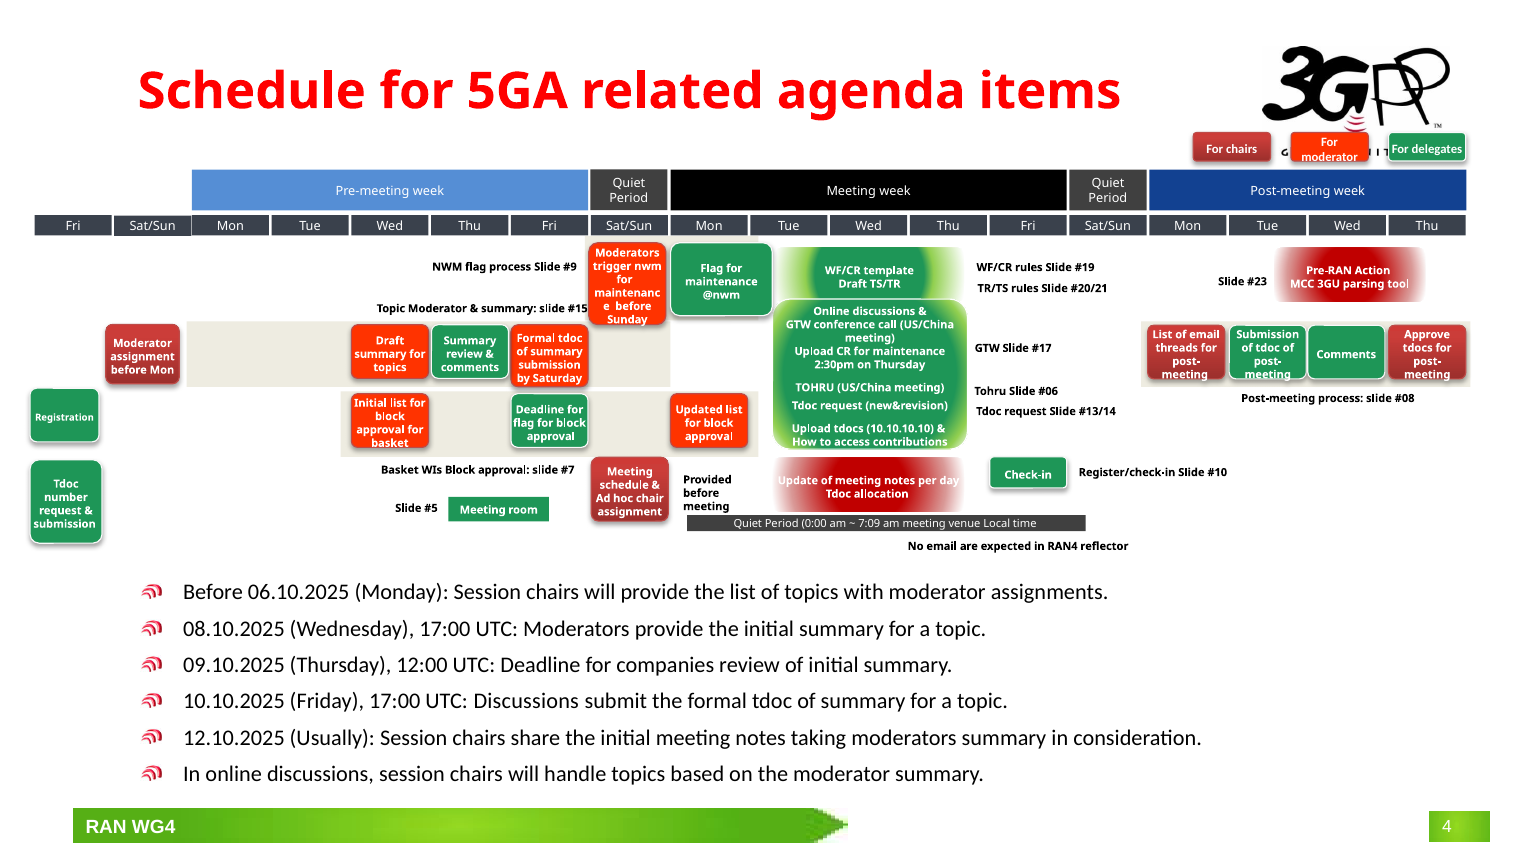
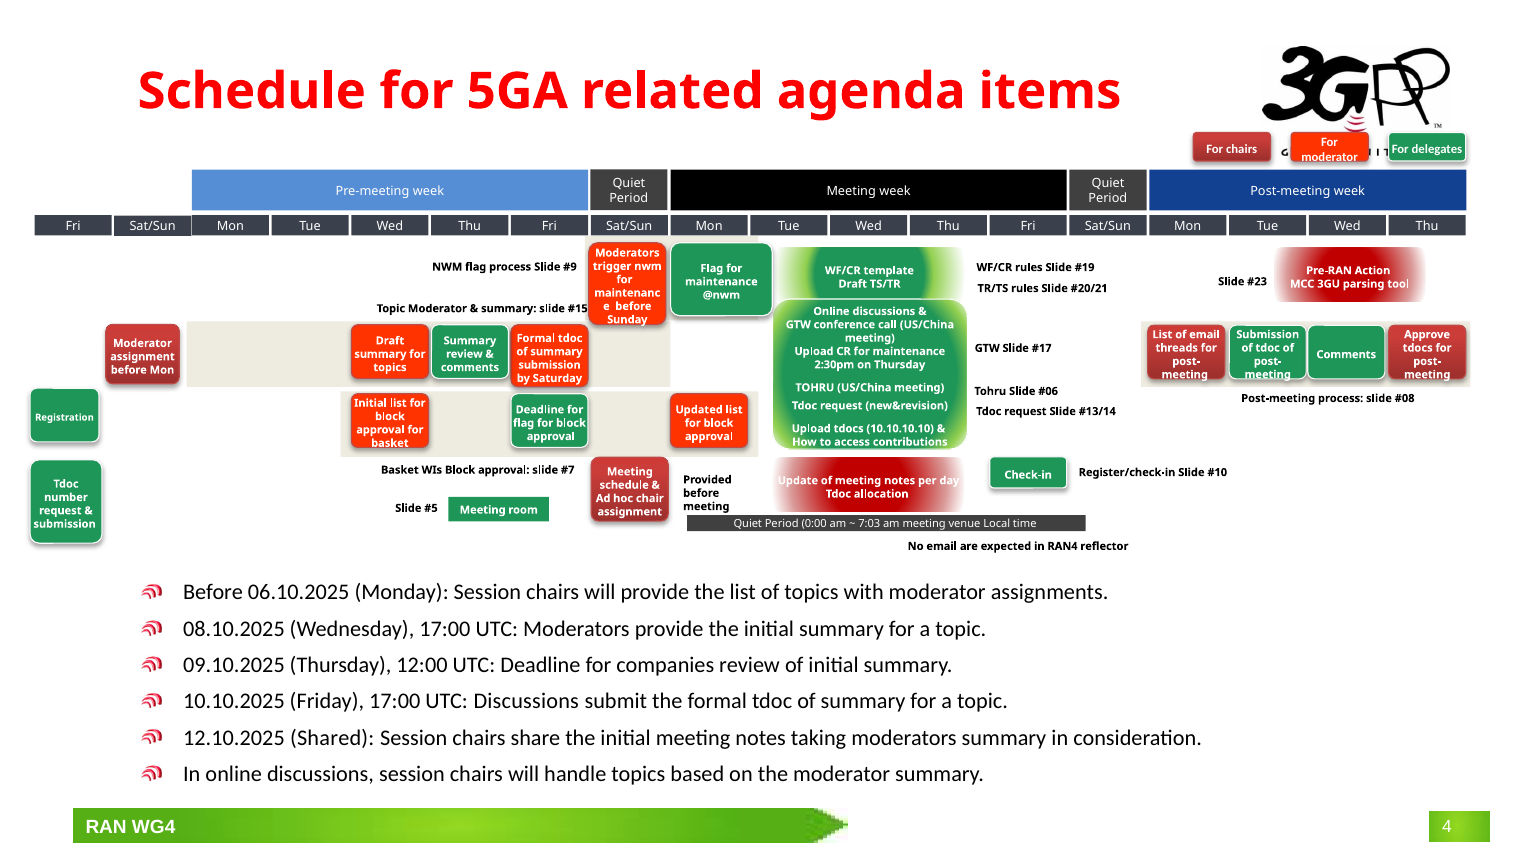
7:09: 7:09 -> 7:03 (869, 524)
Usually: Usually -> Shared (332, 737)
